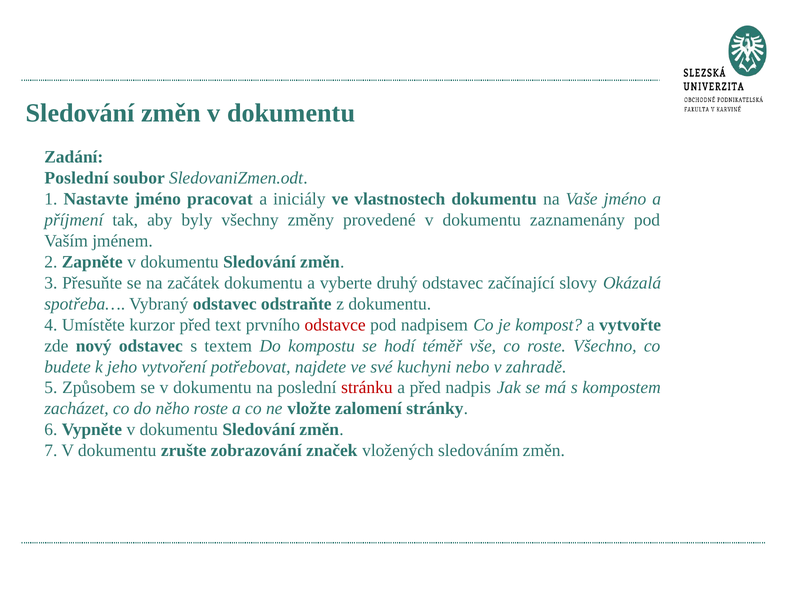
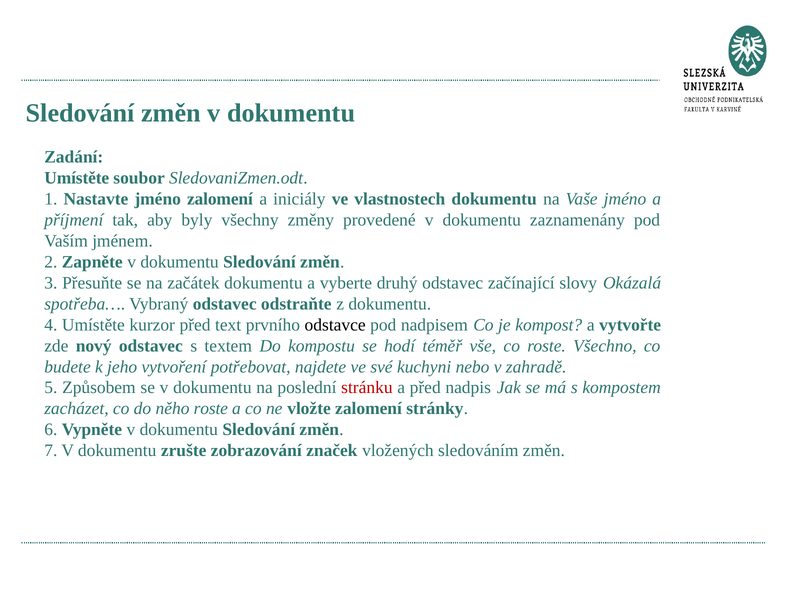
Poslední: Poslední -> Umístěte (77, 178)
jméno pracovat: pracovat -> zalomení (220, 199)
odstavce colour: red -> black (335, 325)
